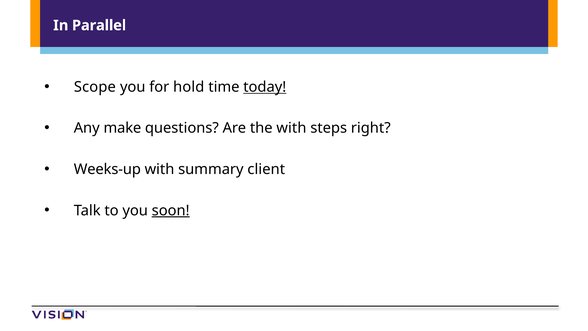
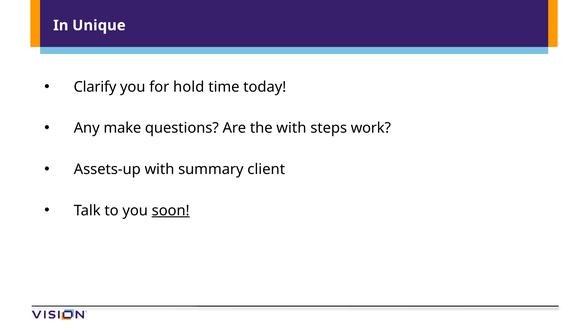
Parallel: Parallel -> Unique (99, 25)
Scope: Scope -> Clarify (95, 87)
today underline: present -> none (265, 87)
right: right -> work (371, 128)
Weeks-up: Weeks-up -> Assets-up (107, 169)
